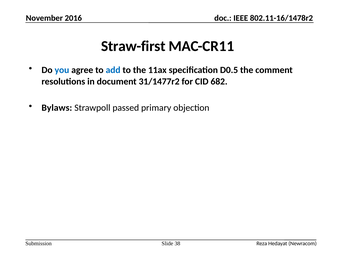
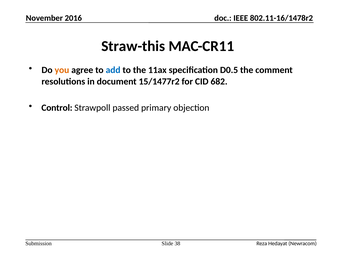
Straw-first: Straw-first -> Straw-this (133, 46)
you colour: blue -> orange (62, 70)
31/1477r2: 31/1477r2 -> 15/1477r2 (159, 81)
Bylaws: Bylaws -> Control (57, 108)
